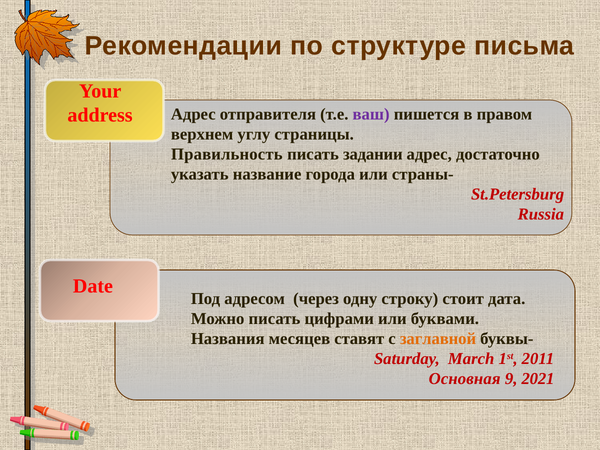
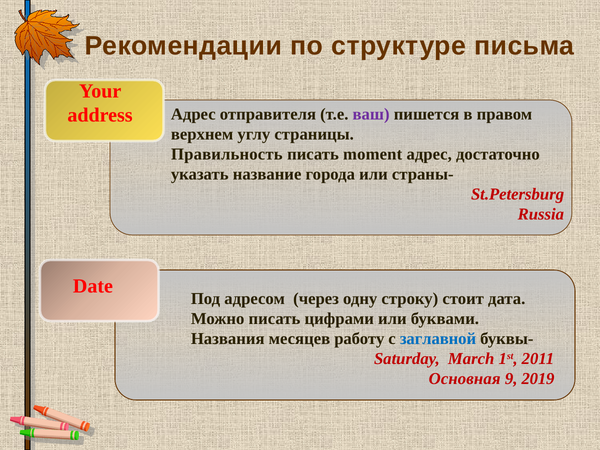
задании: задании -> moment (373, 154)
ставят: ставят -> работу (359, 339)
заглавной colour: orange -> blue (438, 339)
2021: 2021 -> 2019 (538, 379)
